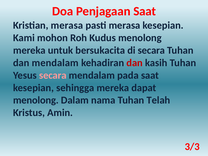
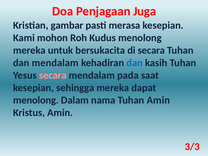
Penjagaan Saat: Saat -> Juga (145, 11)
Kristian merasa: merasa -> gambar (67, 25)
dan colour: red -> blue (135, 63)
Tuhan Telah: Telah -> Amin (158, 100)
